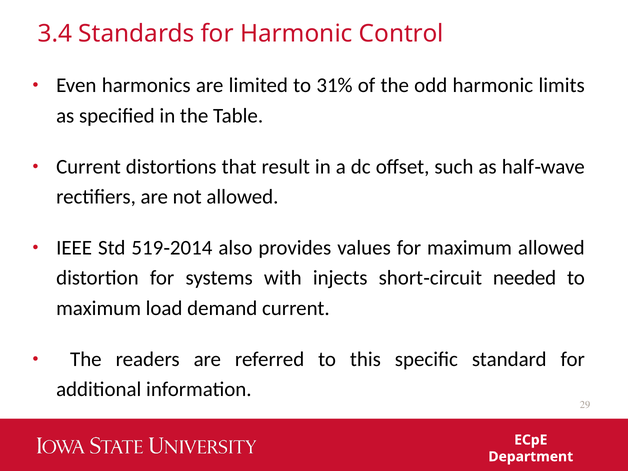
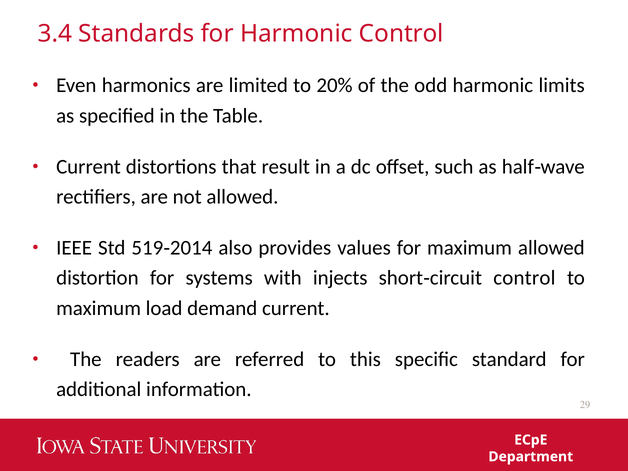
31%: 31% -> 20% (334, 85)
needed: needed -> control (524, 278)
